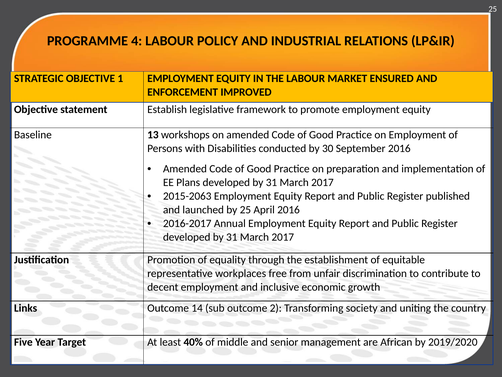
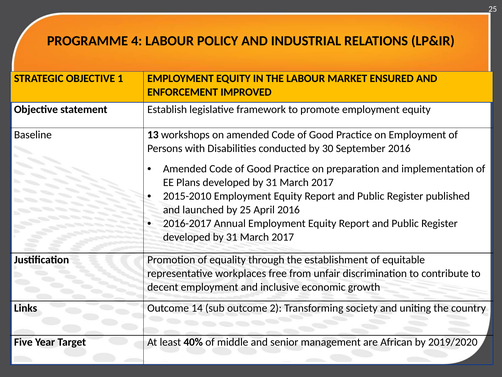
2015-2063: 2015-2063 -> 2015-2010 (187, 196)
